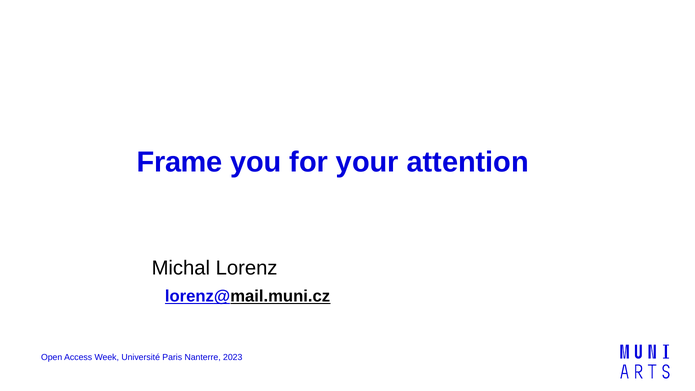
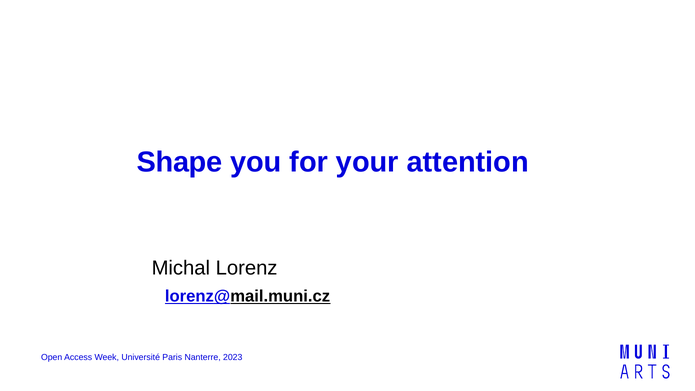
Frame: Frame -> Shape (180, 162)
